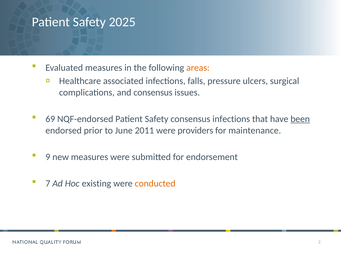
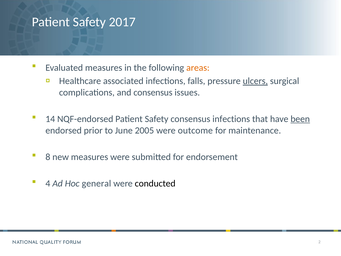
2025: 2025 -> 2017 (122, 22)
ulcers underline: none -> present (255, 81)
69: 69 -> 14 (50, 119)
2011: 2011 -> 2005 (144, 130)
providers: providers -> outcome (195, 130)
9: 9 -> 8 (48, 157)
7: 7 -> 4 (48, 183)
existing: existing -> general (96, 183)
conducted colour: orange -> black (155, 183)
